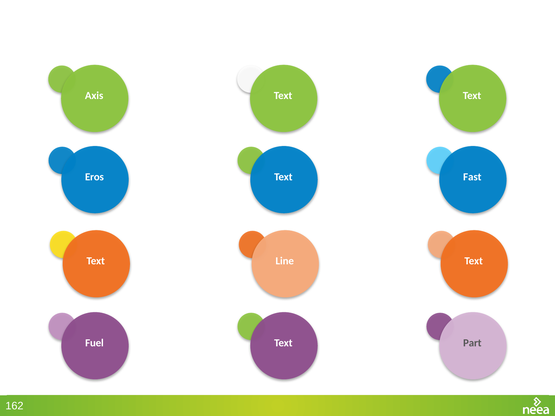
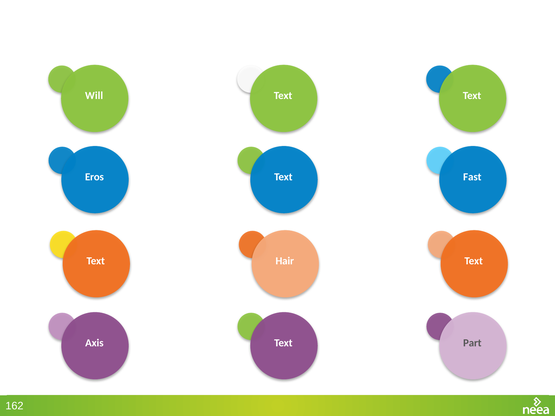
Axis: Axis -> Will (94, 96)
Line: Line -> Hair (285, 261)
Fuel: Fuel -> Axis (94, 343)
